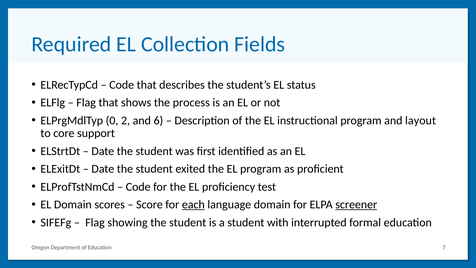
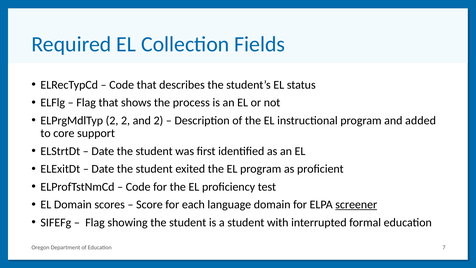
ELPrgMdlTyp 0: 0 -> 2 (112, 120)
and 6: 6 -> 2 (158, 120)
layout: layout -> added (421, 120)
each underline: present -> none (193, 204)
